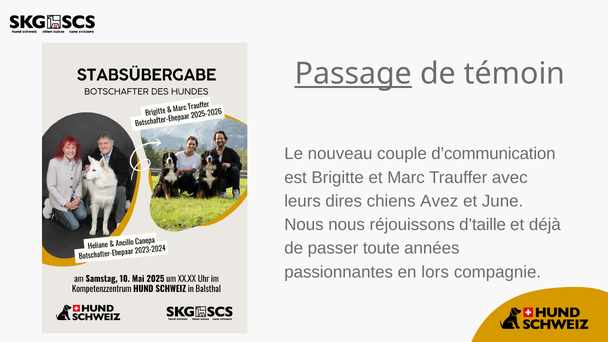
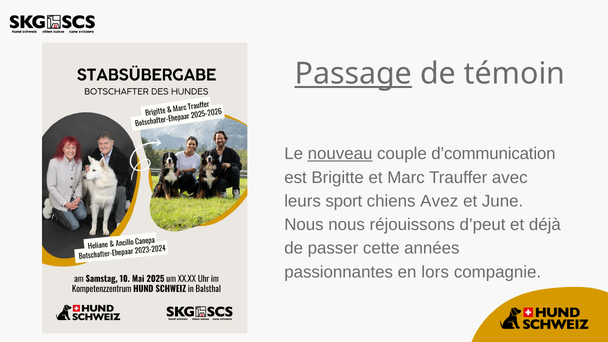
nouveau underline: none -> present (340, 154)
dires: dires -> sport (344, 201)
d’taille: d’taille -> d’peut (482, 225)
toute: toute -> cette (381, 248)
